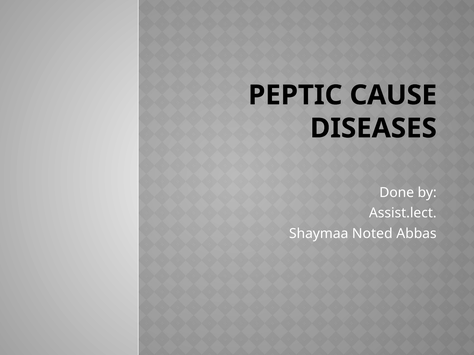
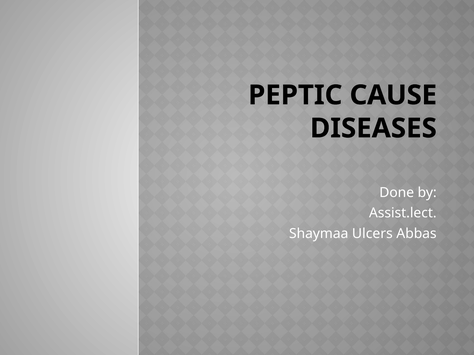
Noted: Noted -> Ulcers (372, 234)
